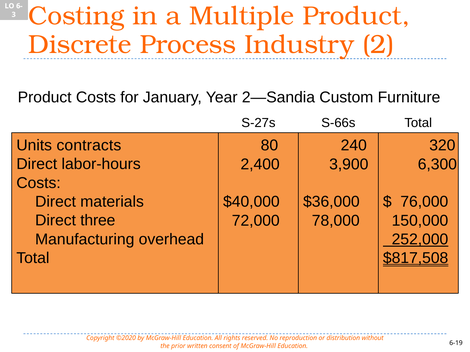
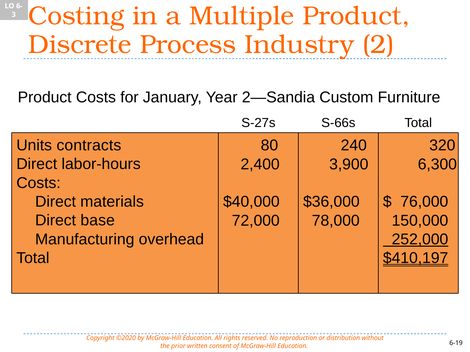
three: three -> base (98, 221)
$817,508: $817,508 -> $410,197 (416, 258)
